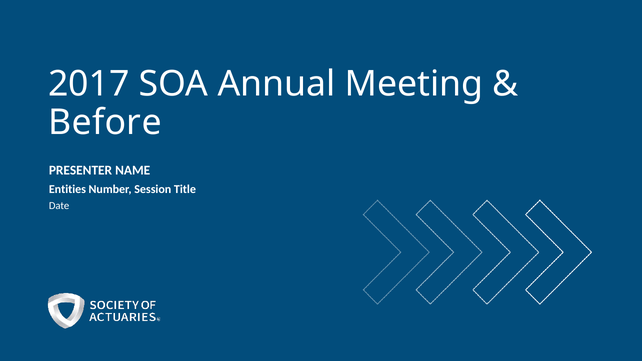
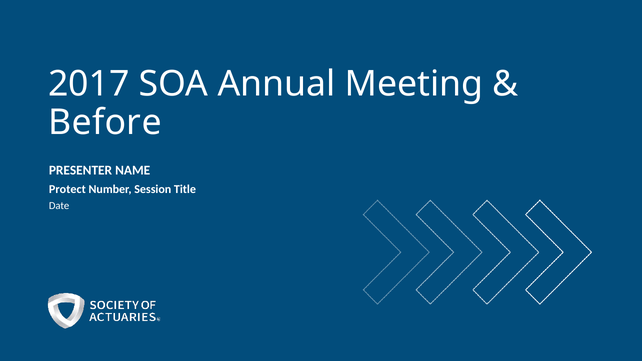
Entities: Entities -> Protect (67, 189)
